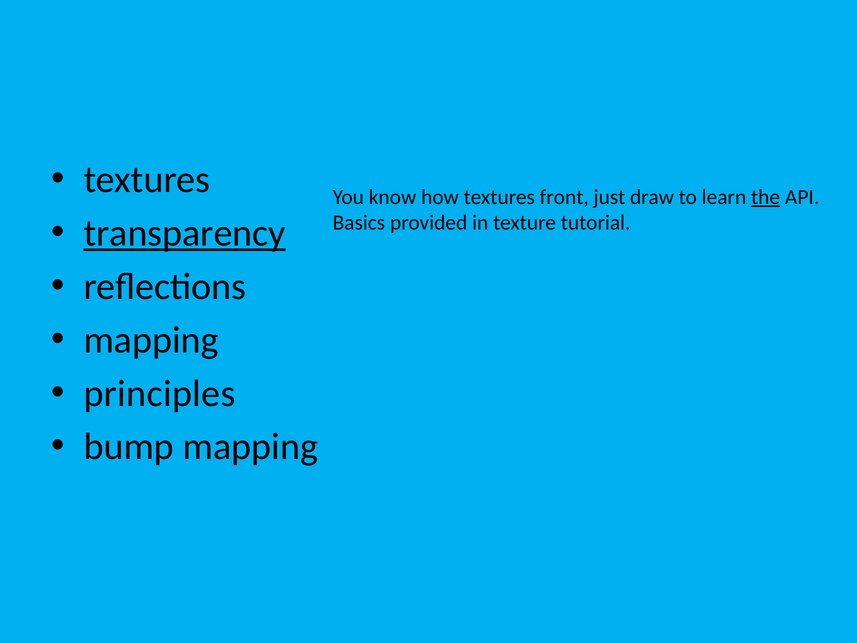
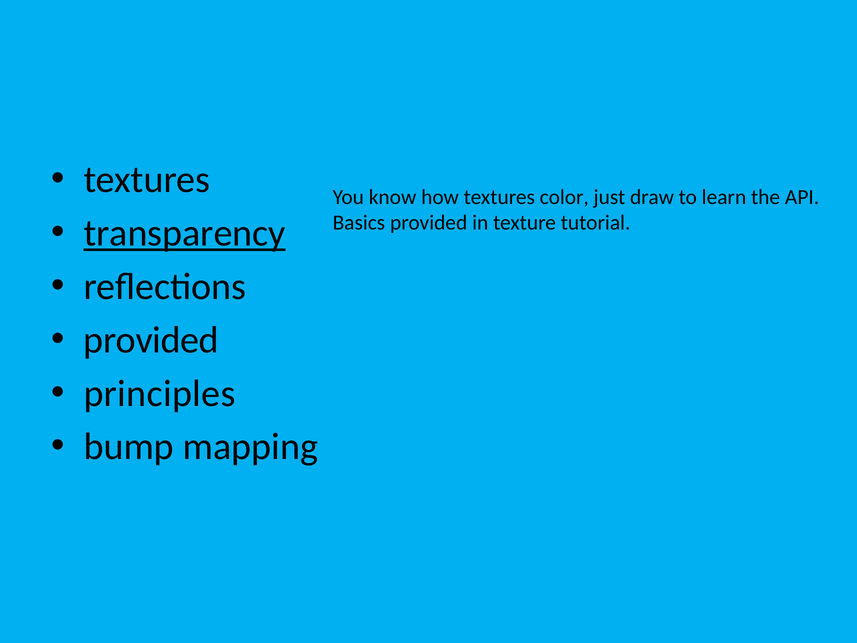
front: front -> color (564, 197)
the underline: present -> none (766, 197)
mapping: mapping -> provided (151, 340)
